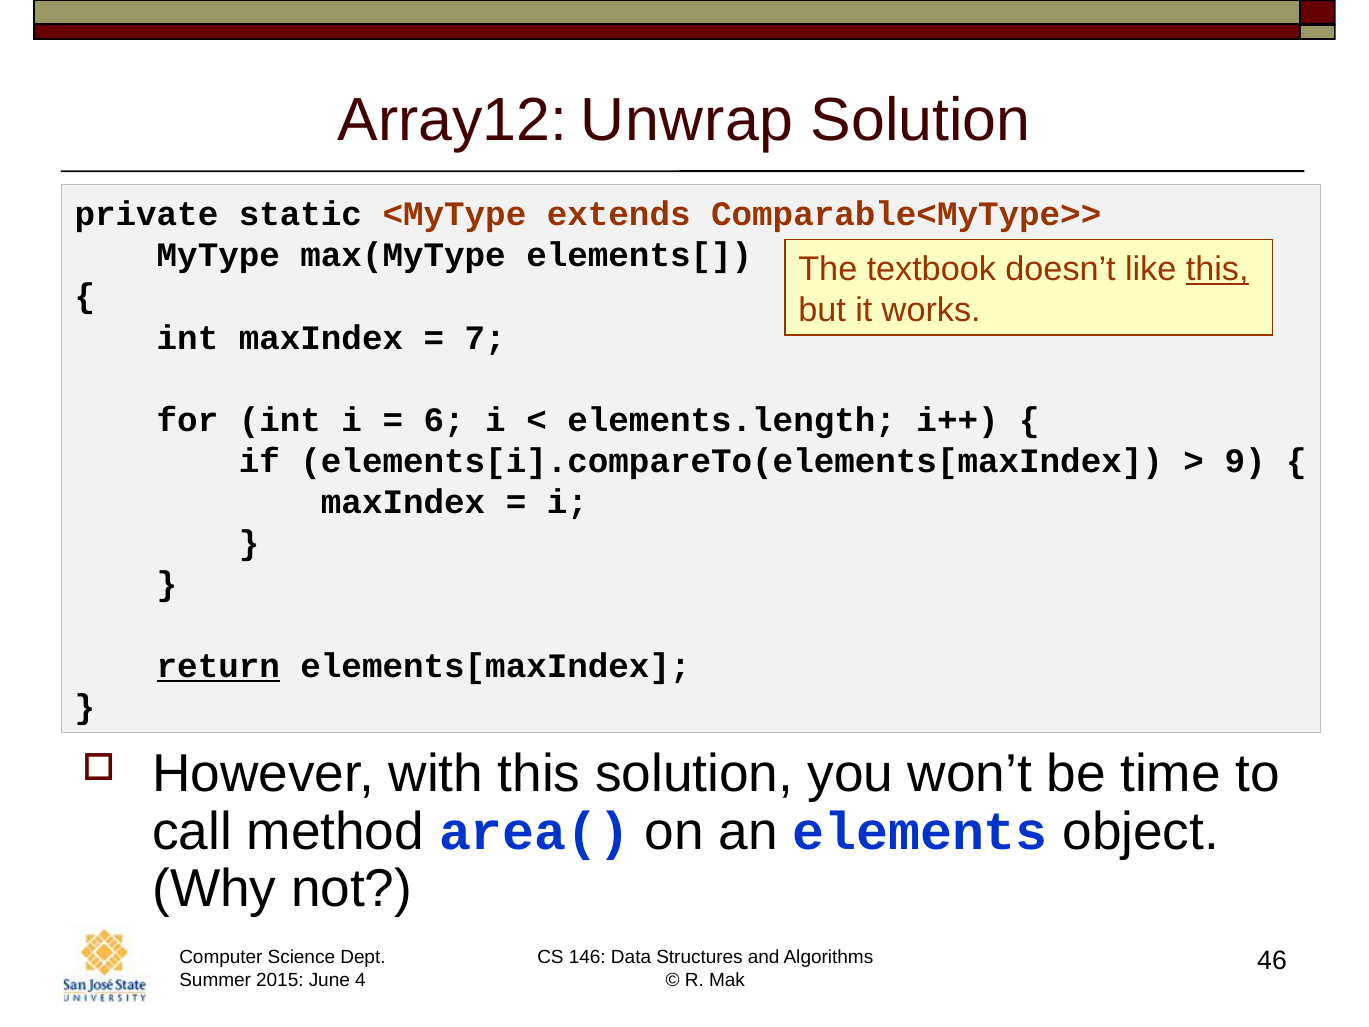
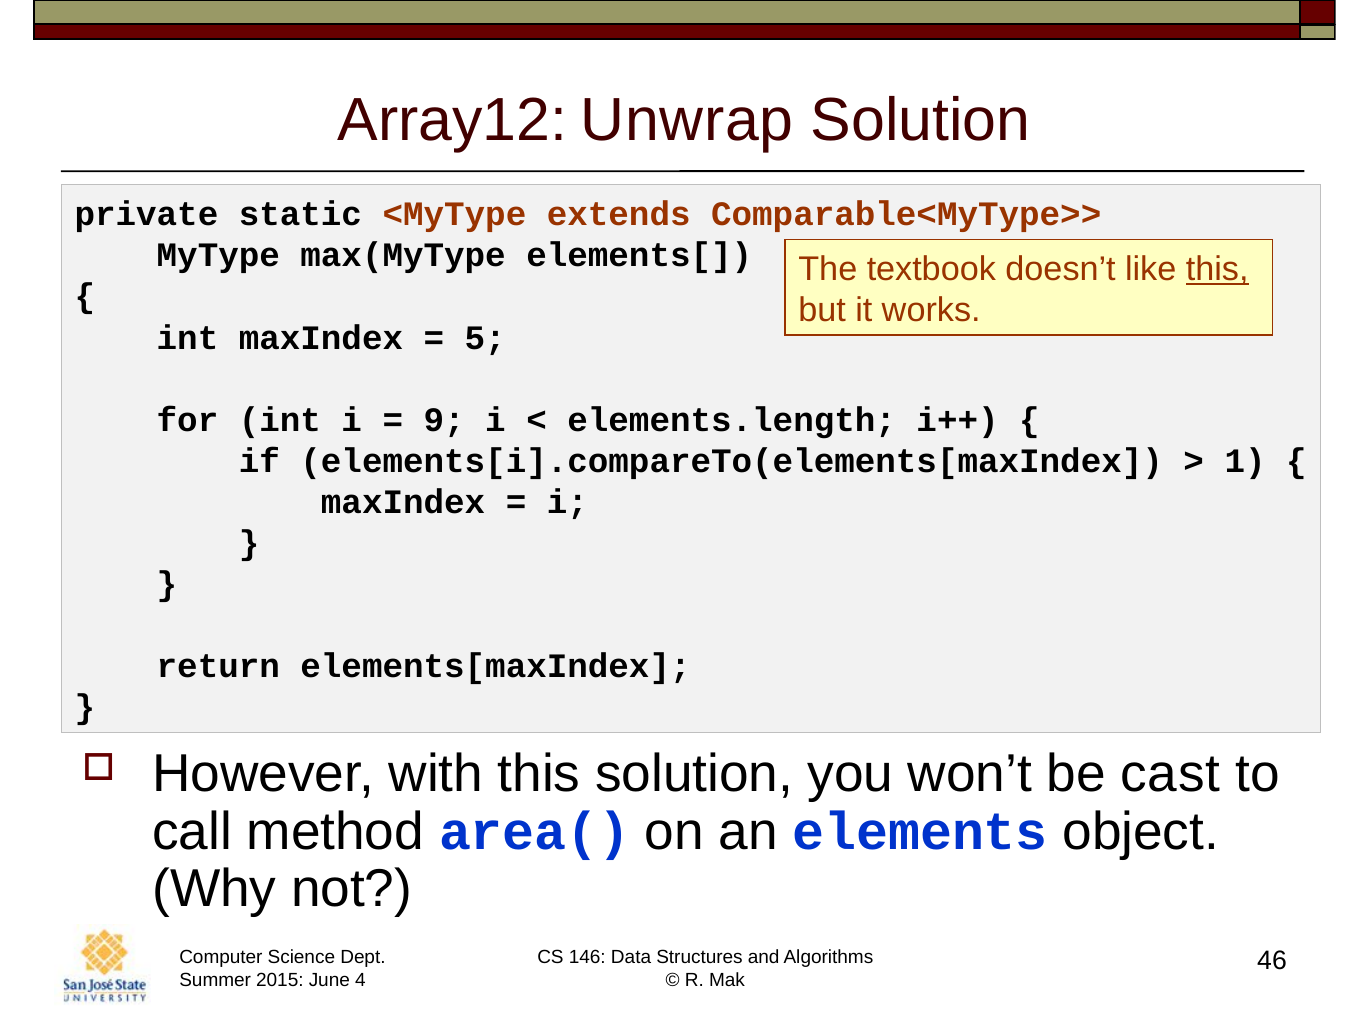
7: 7 -> 5 (485, 338)
6: 6 -> 9 (444, 420)
9: 9 -> 1 (1245, 461)
return underline: present -> none (218, 666)
time: time -> cast (1170, 774)
